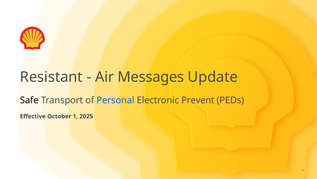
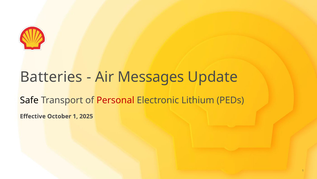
Resistant: Resistant -> Batteries (51, 77)
Personal colour: blue -> red (115, 100)
Prevent: Prevent -> Lithium (198, 100)
